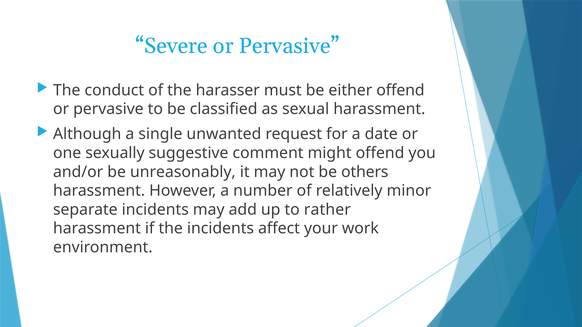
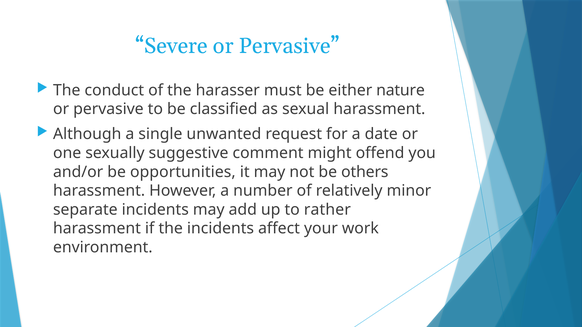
either offend: offend -> nature (400, 90)
unreasonably: unreasonably -> opportunities (183, 172)
